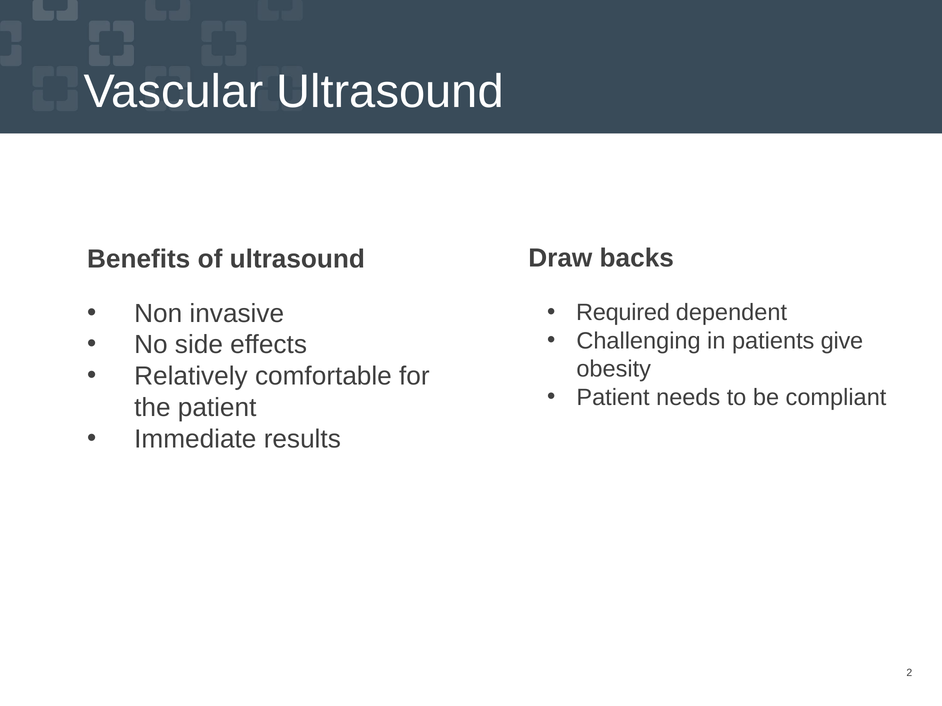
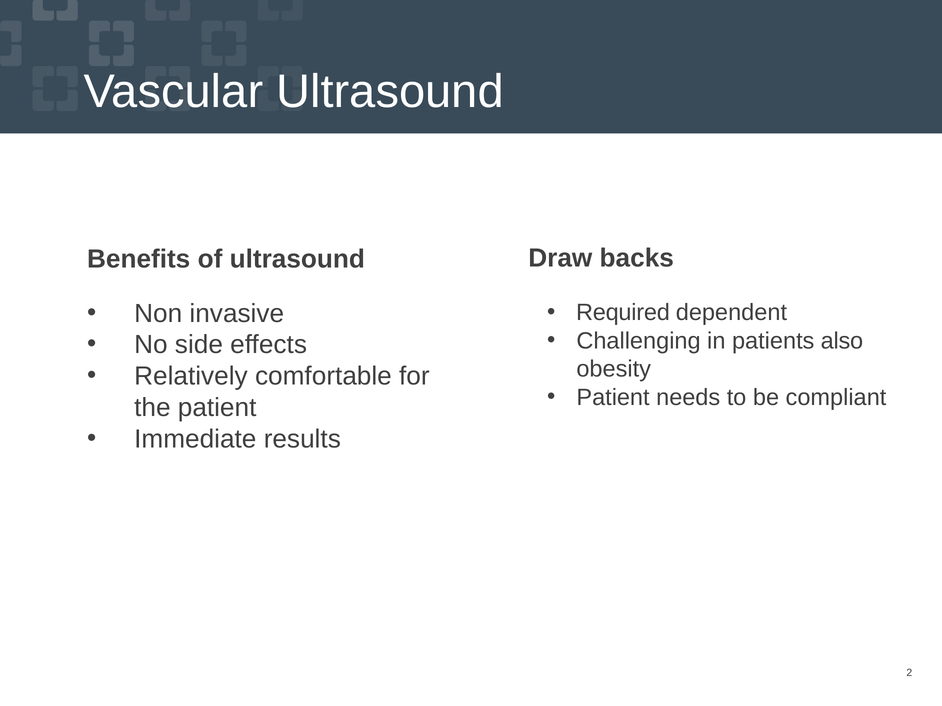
give: give -> also (842, 341)
